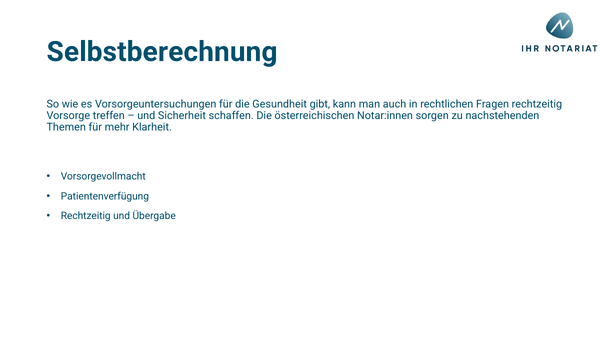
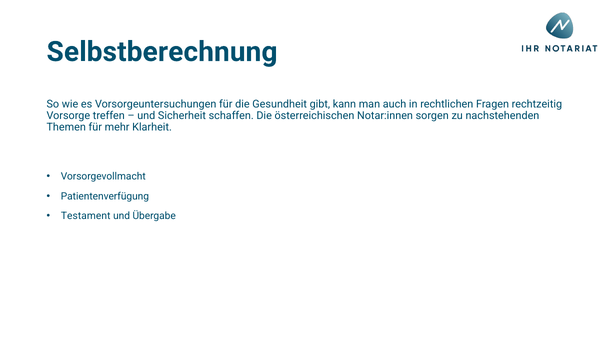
Rechtzeitig: Rechtzeitig -> Testament (86, 216)
